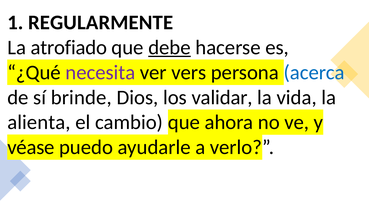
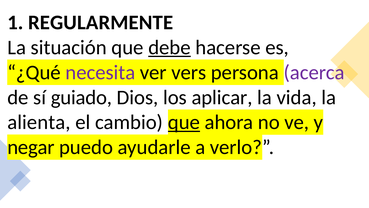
atrofiado: atrofiado -> situación (69, 47)
acerca colour: blue -> purple (314, 72)
brinde: brinde -> guiado (81, 97)
validar: validar -> aplicar (222, 97)
que underline: none -> present (184, 122)
véase: véase -> negar (31, 147)
